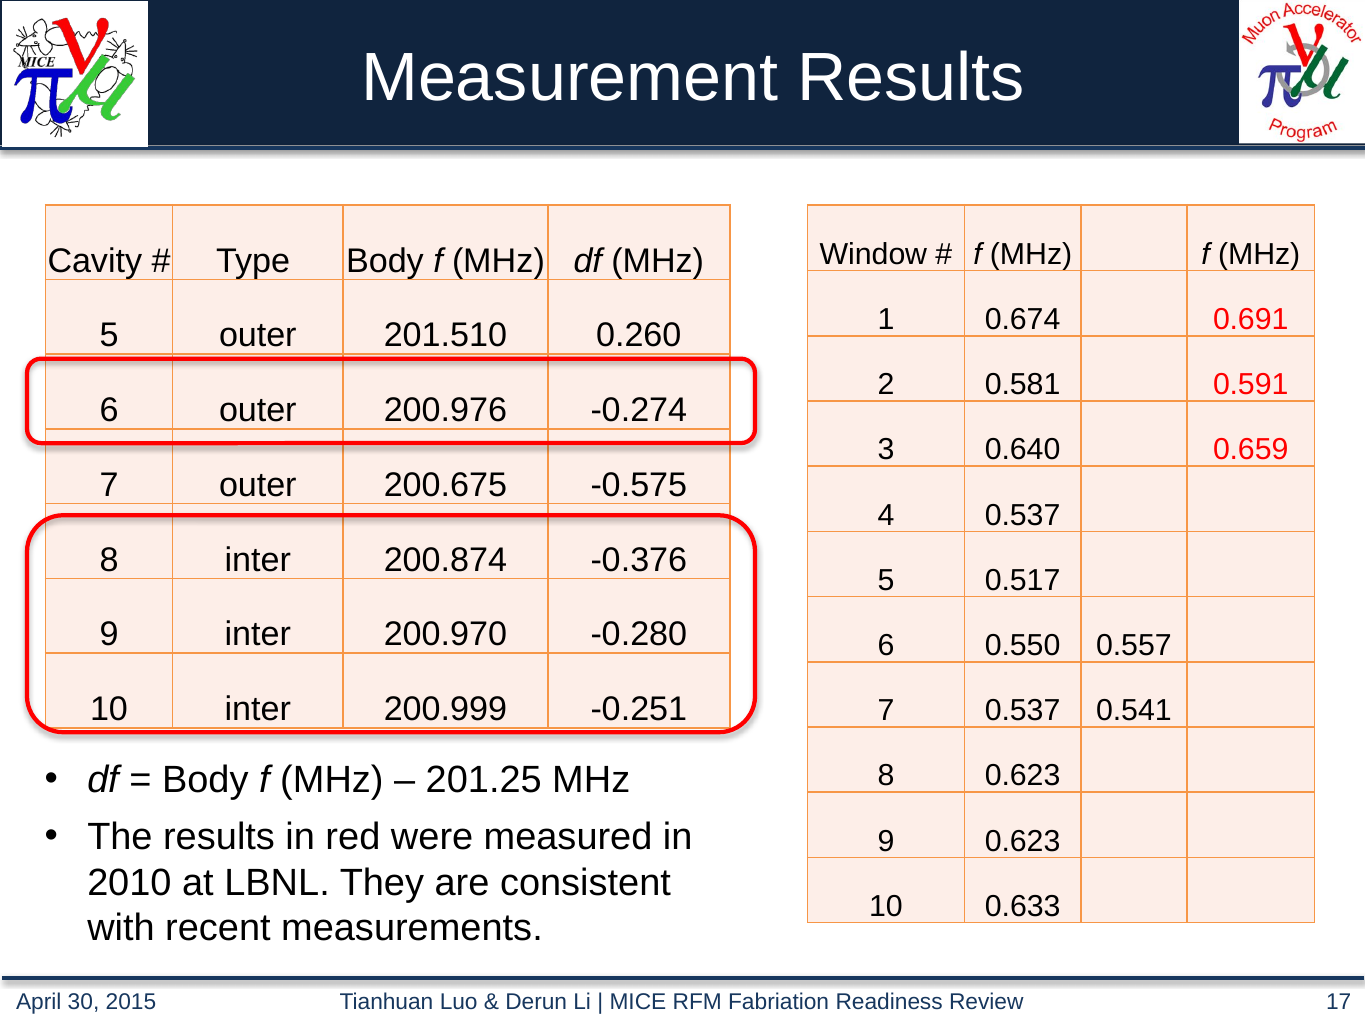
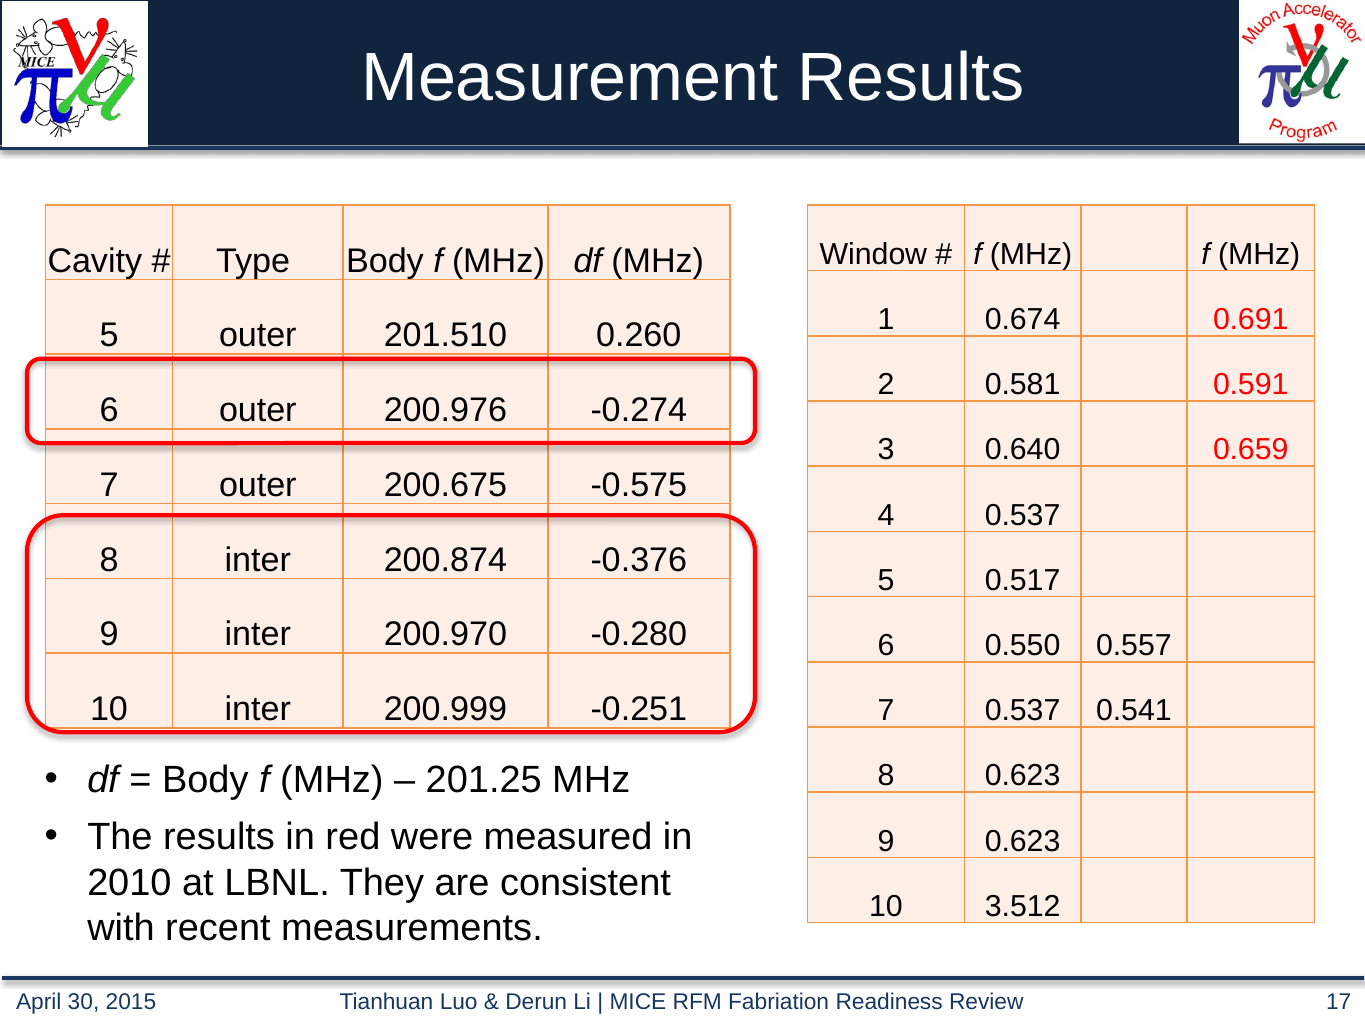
0.633: 0.633 -> 3.512 (1023, 906)
